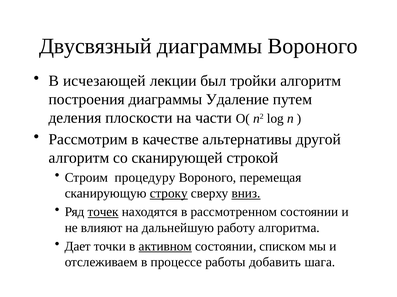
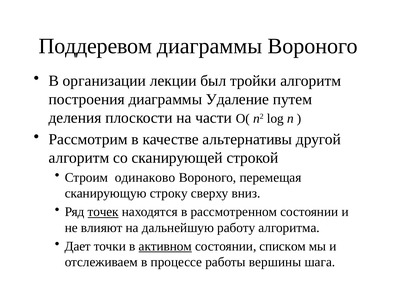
Двусвязный: Двусвязный -> Поддеревом (95, 46)
исчезающей: исчезающей -> организации (104, 81)
процедуру: процедуру -> одинаково (145, 178)
строку underline: present -> none (169, 194)
вниз underline: present -> none (246, 194)
добавить: добавить -> вершины (275, 263)
